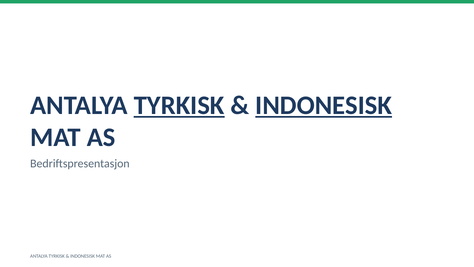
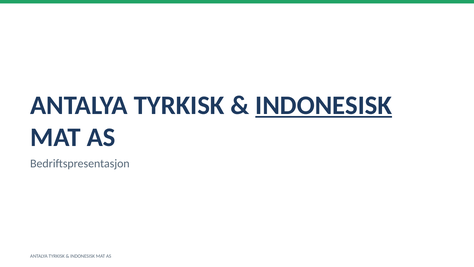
TYRKISK underline: present -> none (179, 105)
